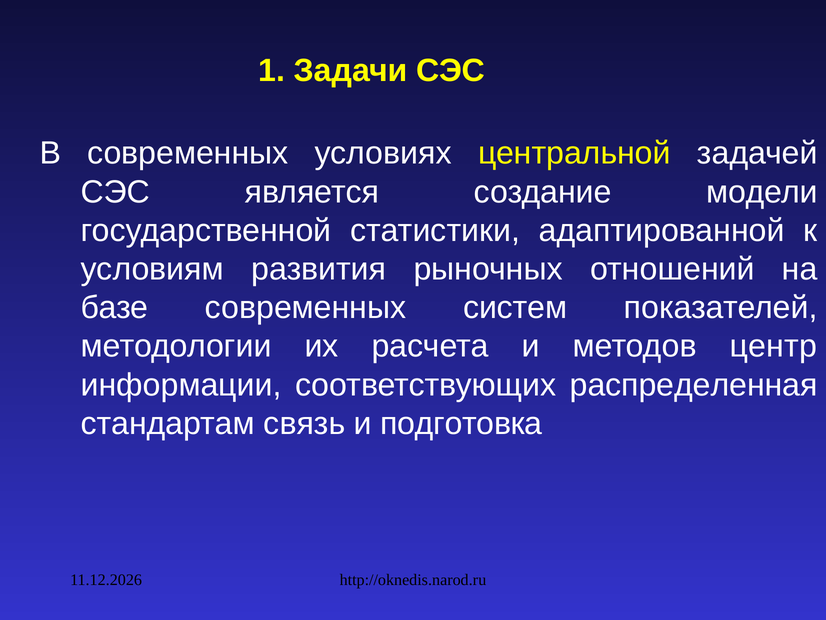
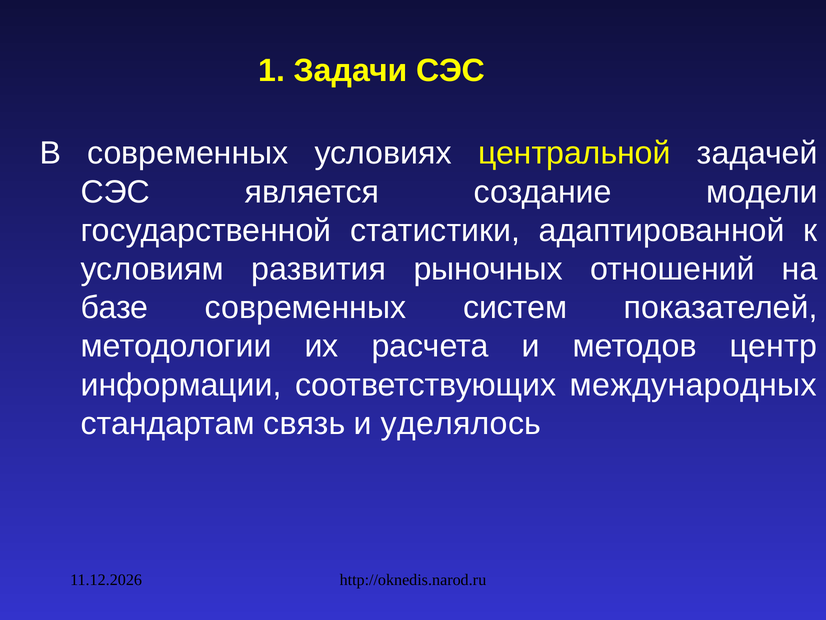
распределенная: распределенная -> международных (693, 385)
подготовка: подготовка -> уделялось (461, 423)
